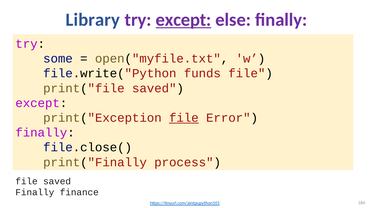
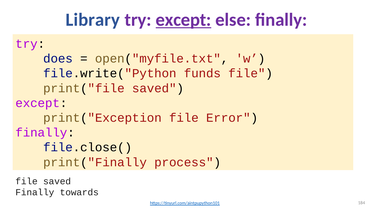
some: some -> does (58, 59)
file underline: present -> none (184, 118)
finance: finance -> towards (79, 193)
